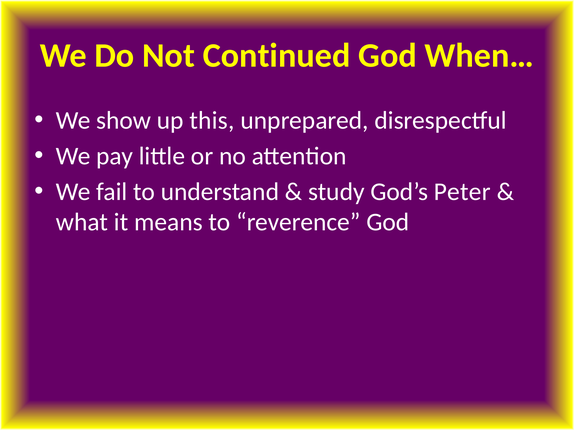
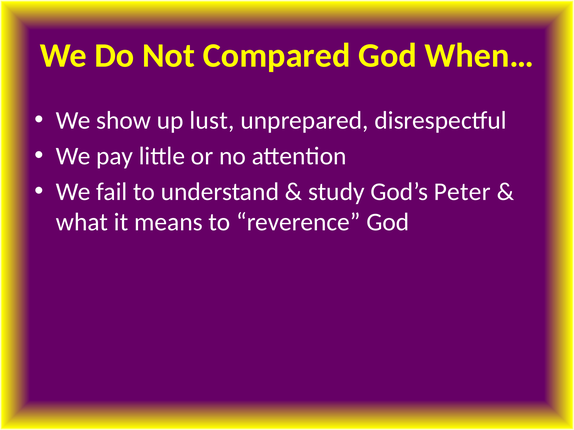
Continued: Continued -> Compared (277, 56)
this: this -> lust (212, 120)
